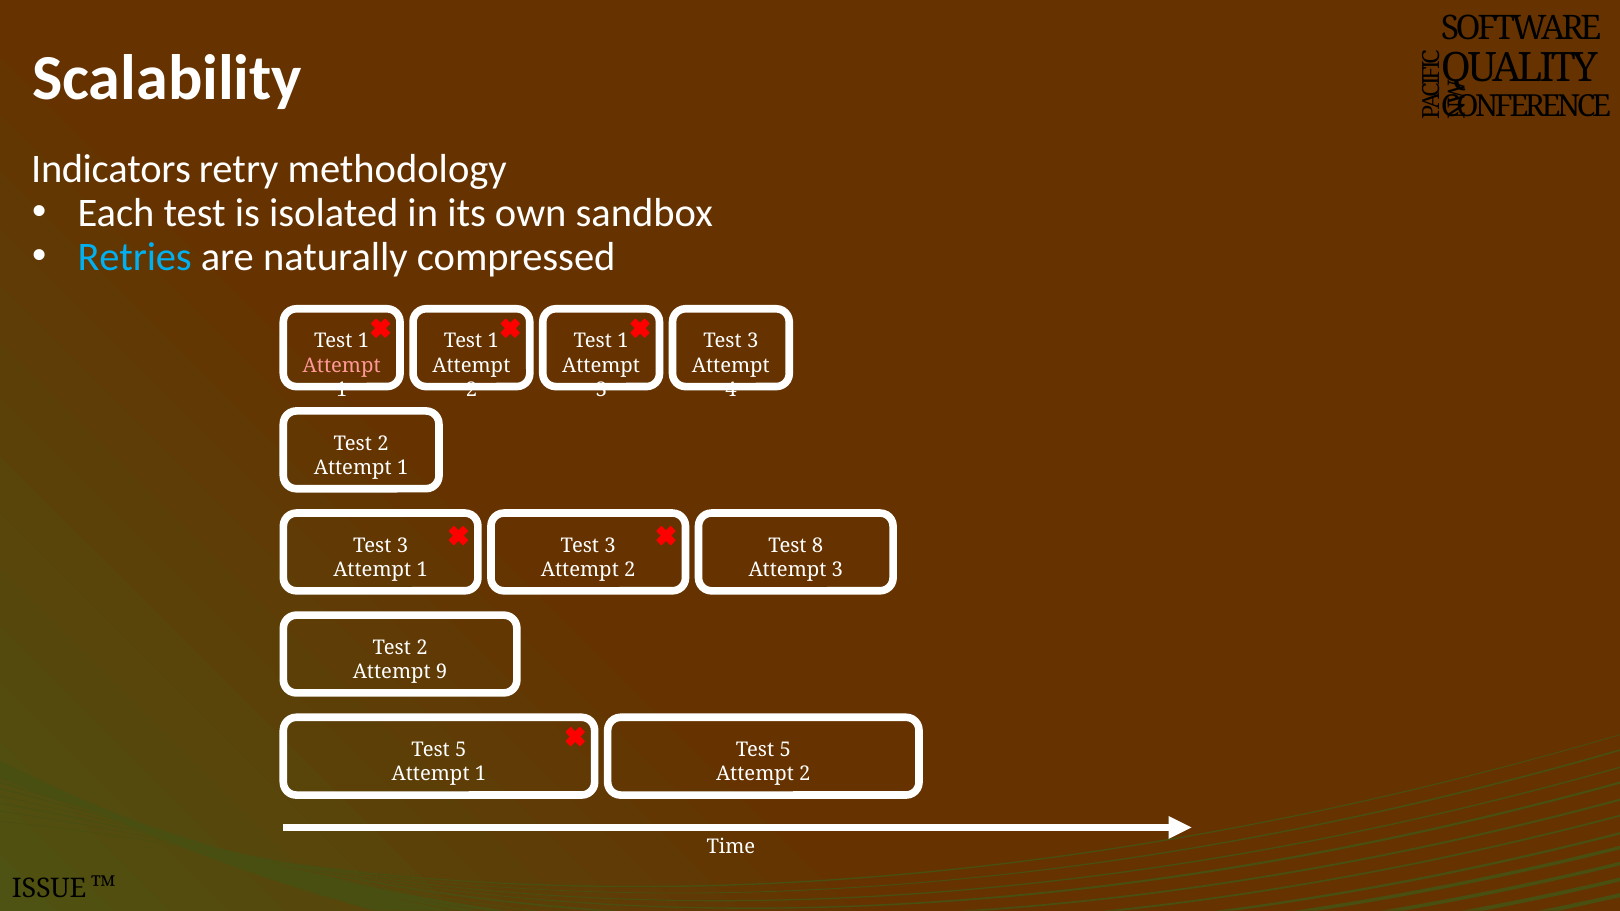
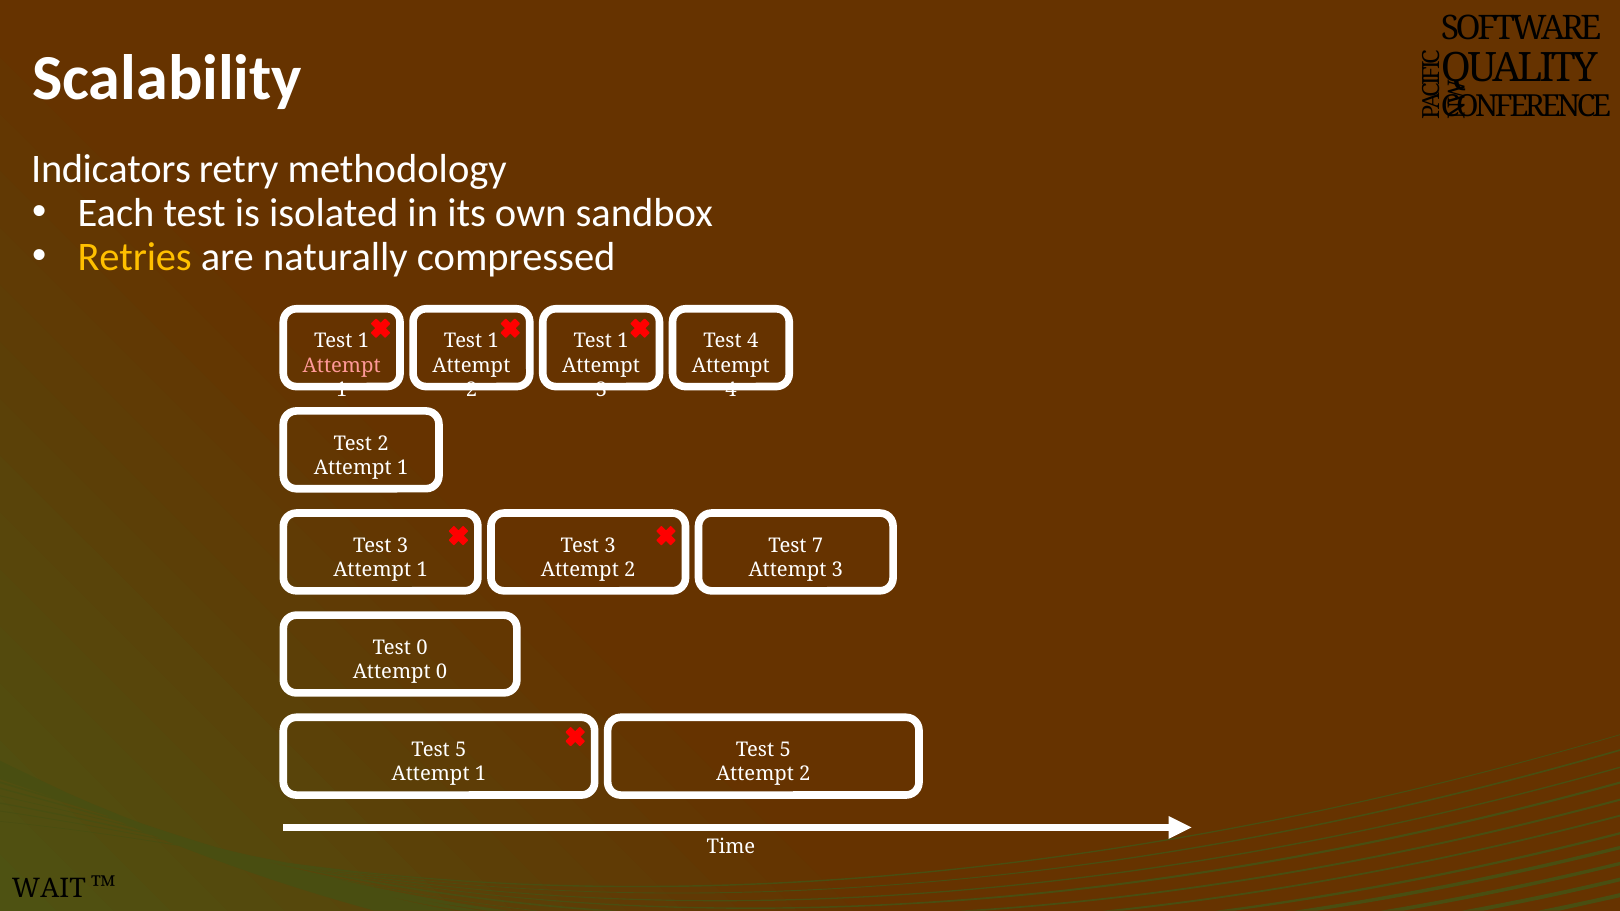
Retries colour: light blue -> yellow (135, 257)
3: 3 -> 4 (753, 341)
8: 8 -> 7 (818, 546)
2: 2 -> 0 (422, 648)
Attempt 9: 9 -> 0 (442, 672)
ISSUE: ISSUE -> WAIT (49, 889)
